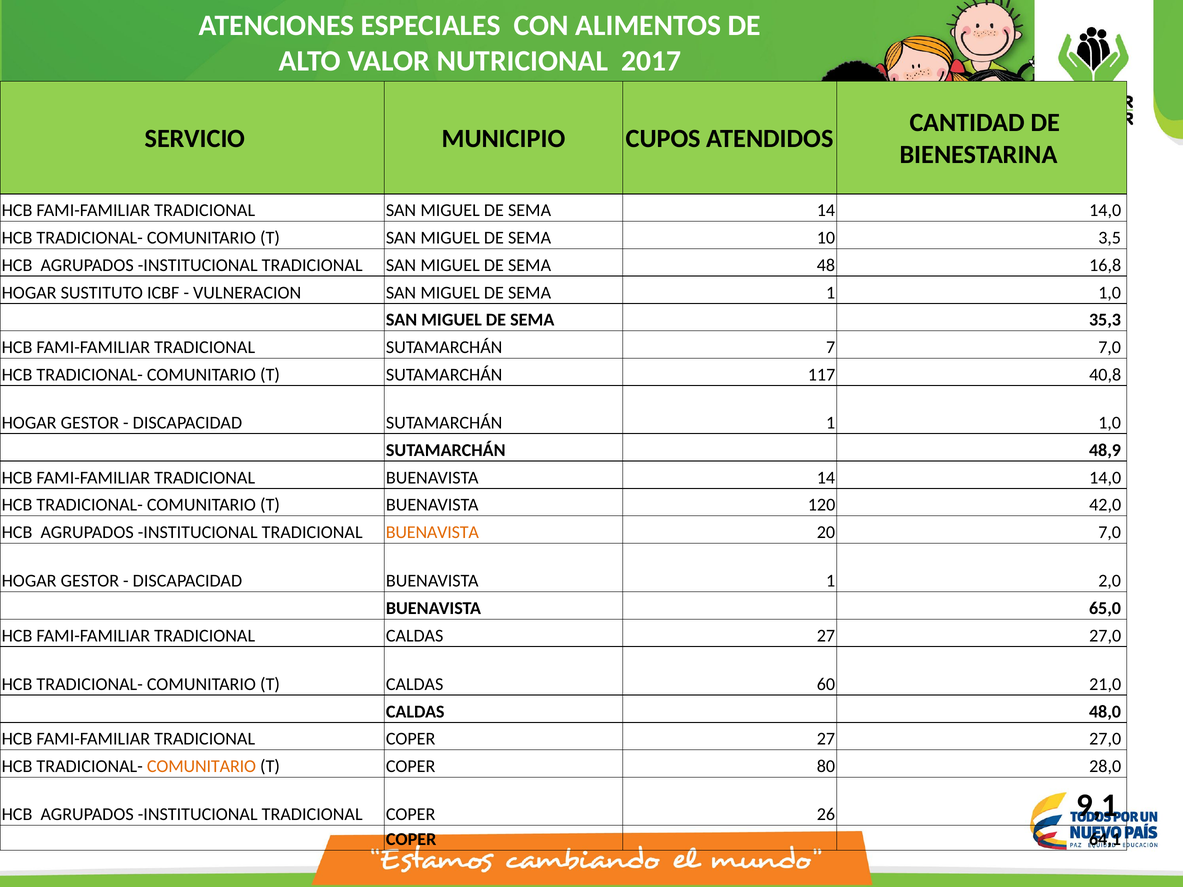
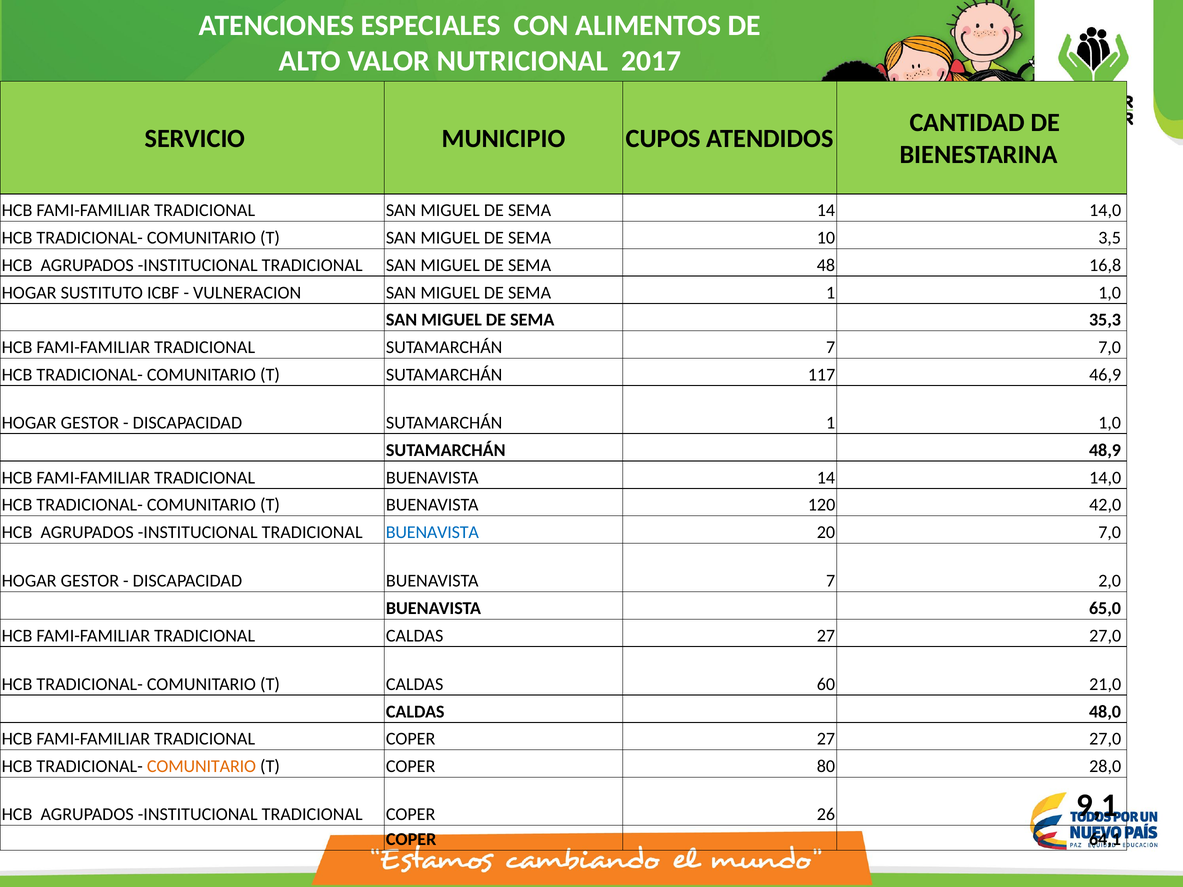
40,8: 40,8 -> 46,9 (1105, 375)
BUENAVISTA colour: orange -> blue (432, 532)
BUENAVISTA 1: 1 -> 7 (831, 581)
